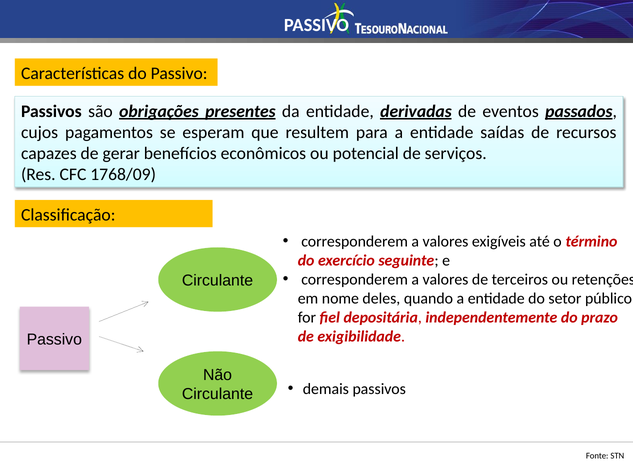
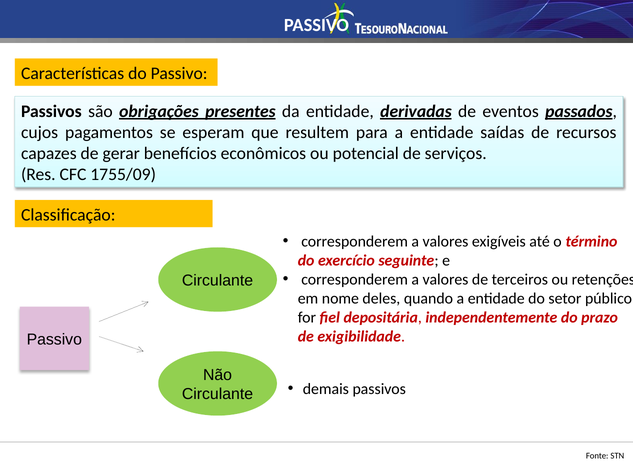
1768/09: 1768/09 -> 1755/09 (123, 174)
